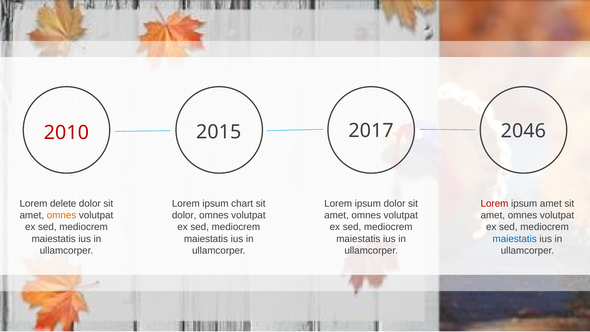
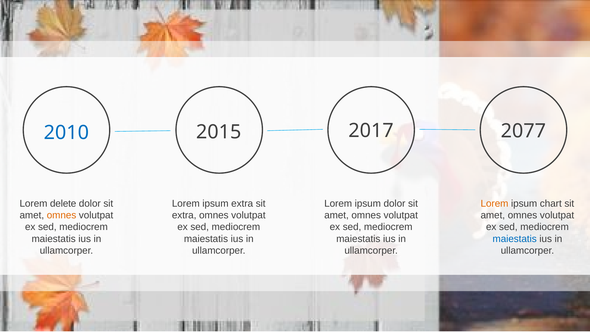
2010 colour: red -> blue (66, 133)
2046: 2046 -> 2077 (523, 131)
ipsum chart: chart -> extra (242, 203)
Lorem colour: red -> orange (494, 203)
ipsum amet: amet -> chart (551, 203)
dolor: dolor -> extra (184, 215)
